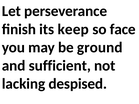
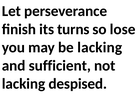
keep: keep -> turns (73, 29)
face: face -> lose (123, 29)
be ground: ground -> lacking (100, 48)
